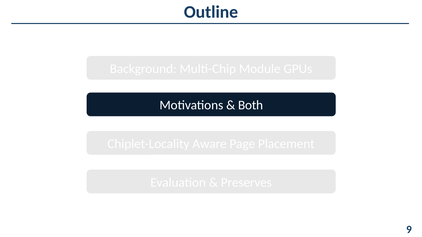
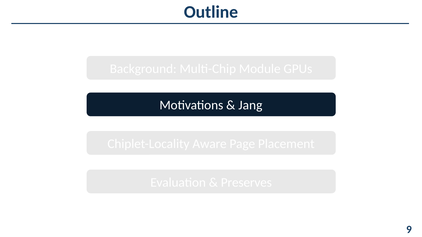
Both: Both -> Jang (250, 105)
